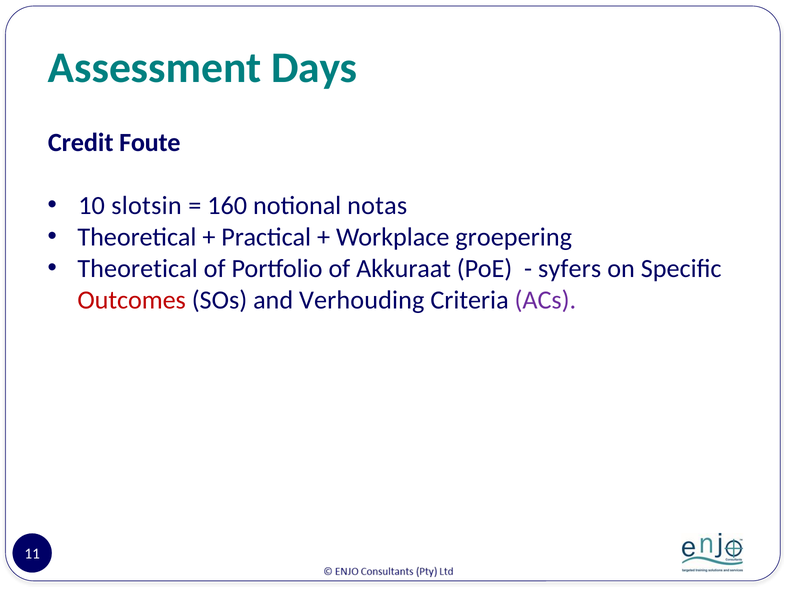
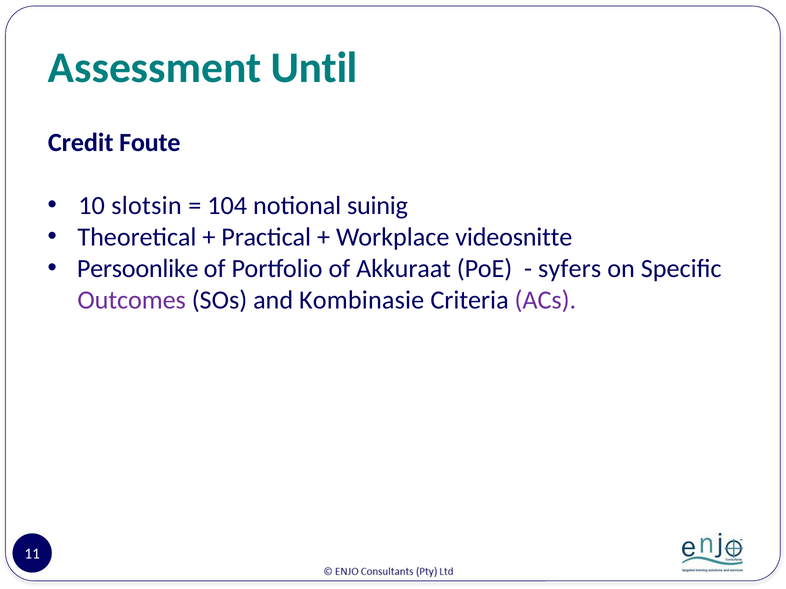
Days: Days -> Until (314, 68)
160: 160 -> 104 (227, 206)
notas: notas -> suinig (377, 206)
groepering: groepering -> videosnitte (514, 237)
Theoretical: Theoretical -> Persoonlike (138, 269)
Outcomes colour: red -> purple (132, 300)
Verhouding: Verhouding -> Kombinasie (362, 300)
